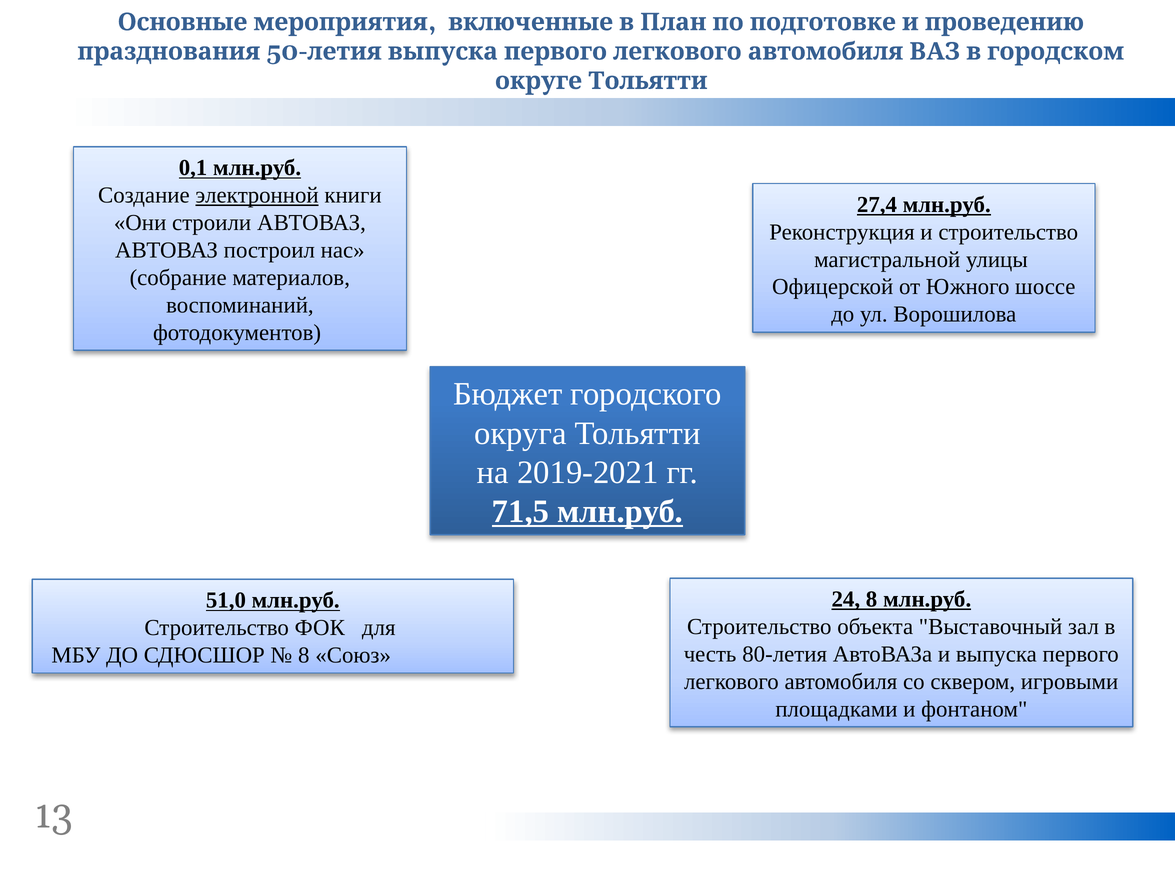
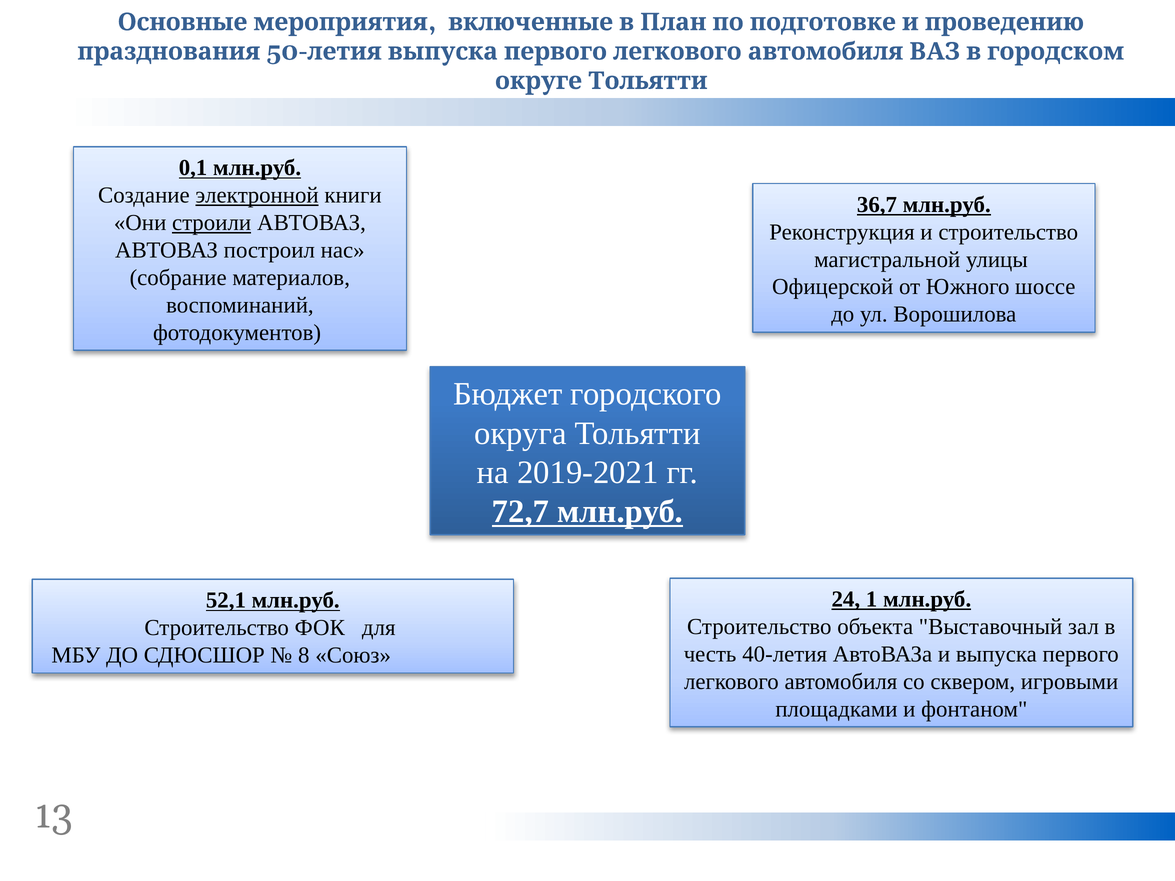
27,4: 27,4 -> 36,7 (877, 205)
строили underline: none -> present (212, 223)
71,5: 71,5 -> 72,7 (521, 512)
24 8: 8 -> 1 (872, 599)
51,0: 51,0 -> 52,1 (226, 600)
80-летия: 80-летия -> 40-летия (785, 654)
